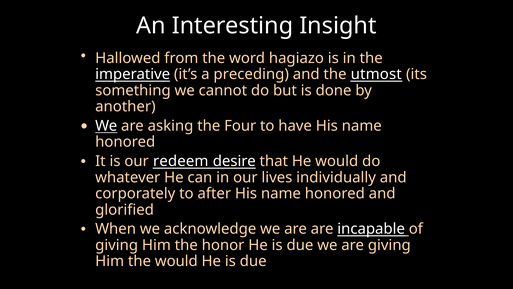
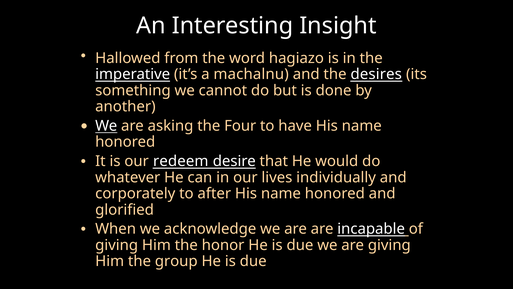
preceding: preceding -> machalnu (251, 74)
utmost: utmost -> desires (376, 74)
the would: would -> group (176, 261)
